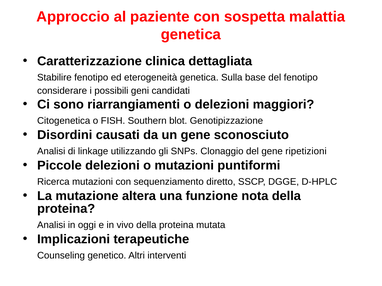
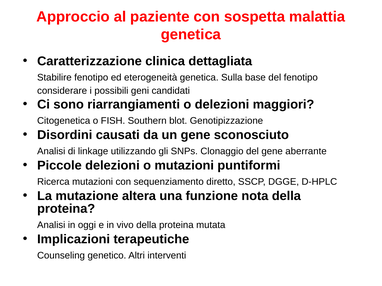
ripetizioni: ripetizioni -> aberrante (306, 151)
